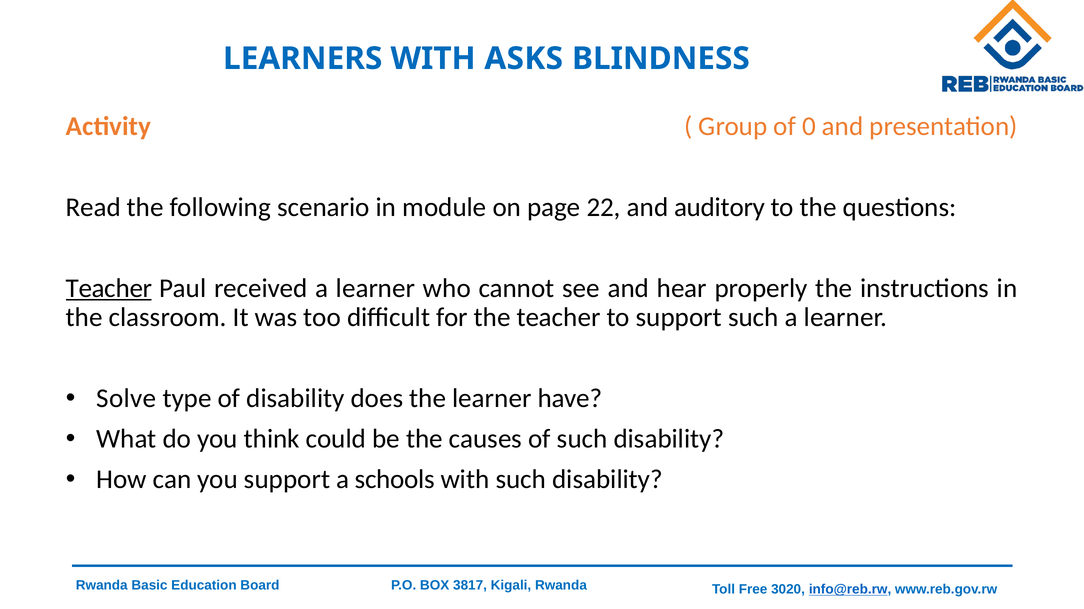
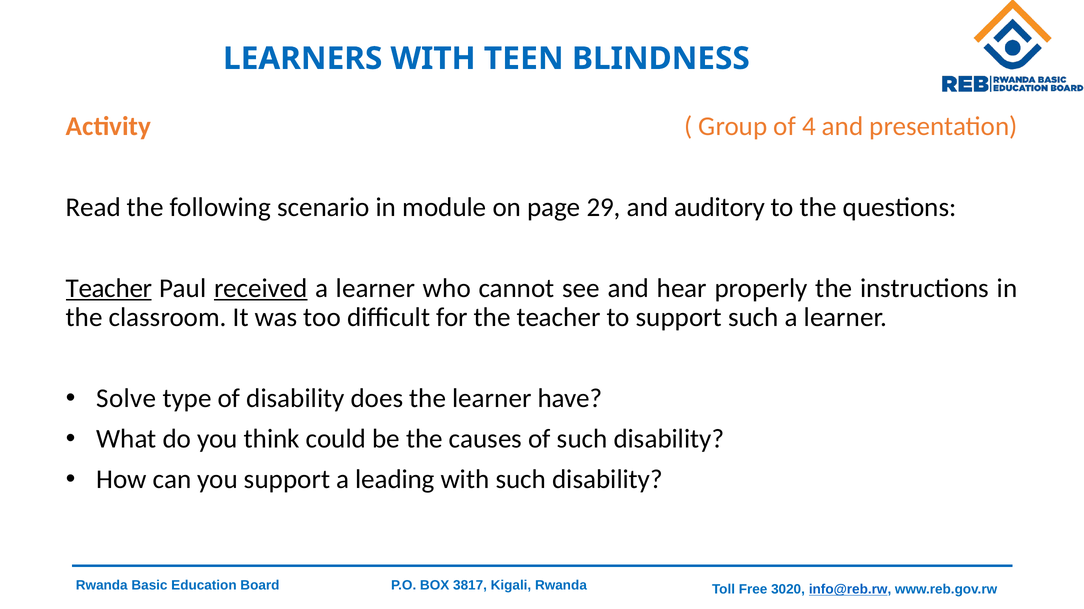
ASKS: ASKS -> TEEN (524, 59)
0: 0 -> 4 (809, 126)
22: 22 -> 29 (604, 207)
received underline: none -> present (261, 289)
schools: schools -> leading (395, 480)
